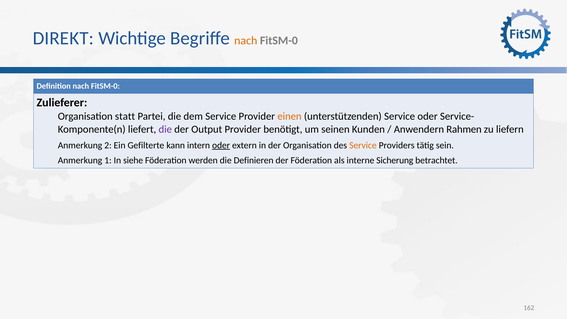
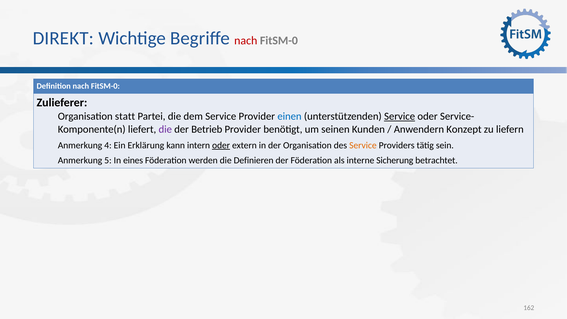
nach colour: orange -> red (246, 41)
einen colour: orange -> blue (290, 116)
Service underline: none -> present (400, 116)
Output: Output -> Betrieb (207, 129)
Rahmen: Rahmen -> Konzept (464, 129)
2: 2 -> 4 (108, 145)
Gefilterte: Gefilterte -> Erklärung (146, 145)
1: 1 -> 5 (108, 160)
siehe: siehe -> eines (133, 160)
